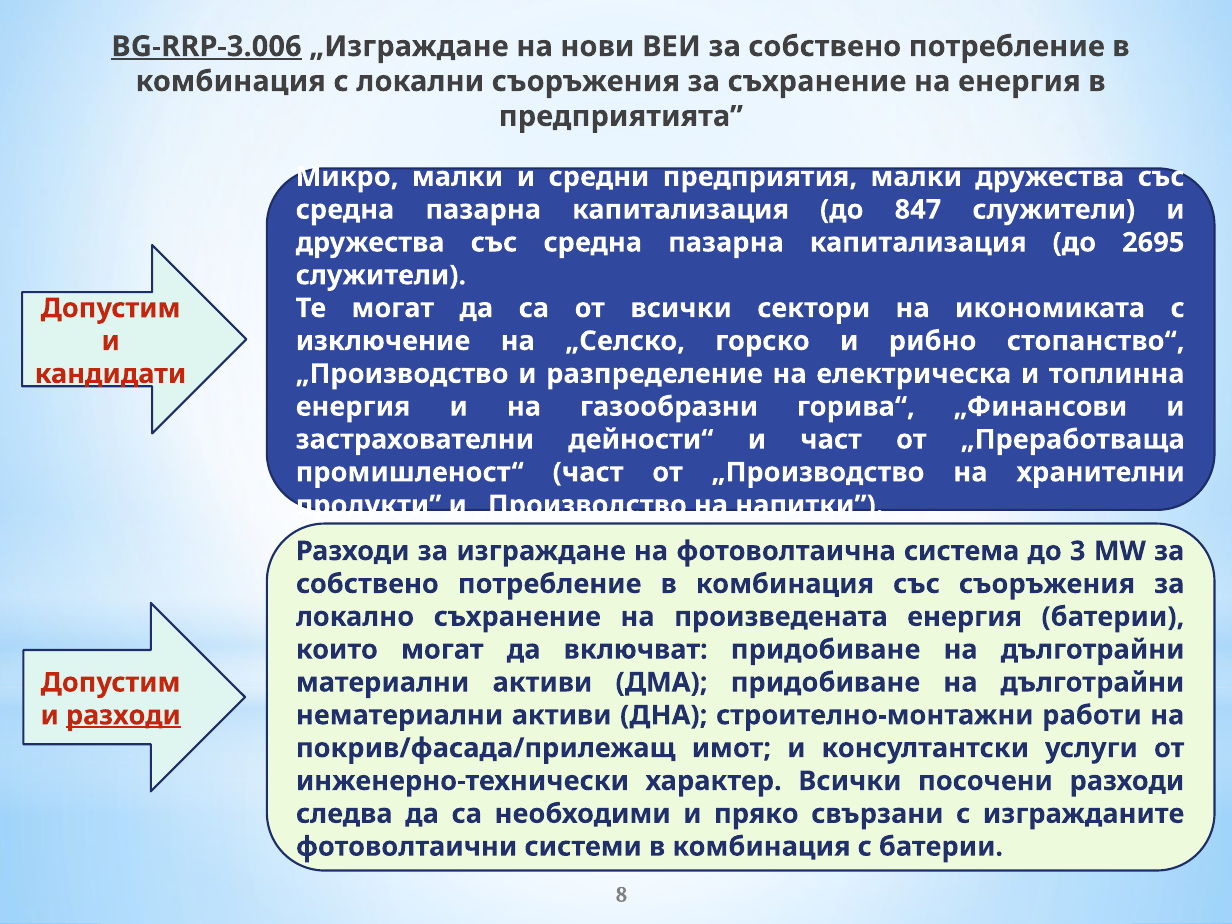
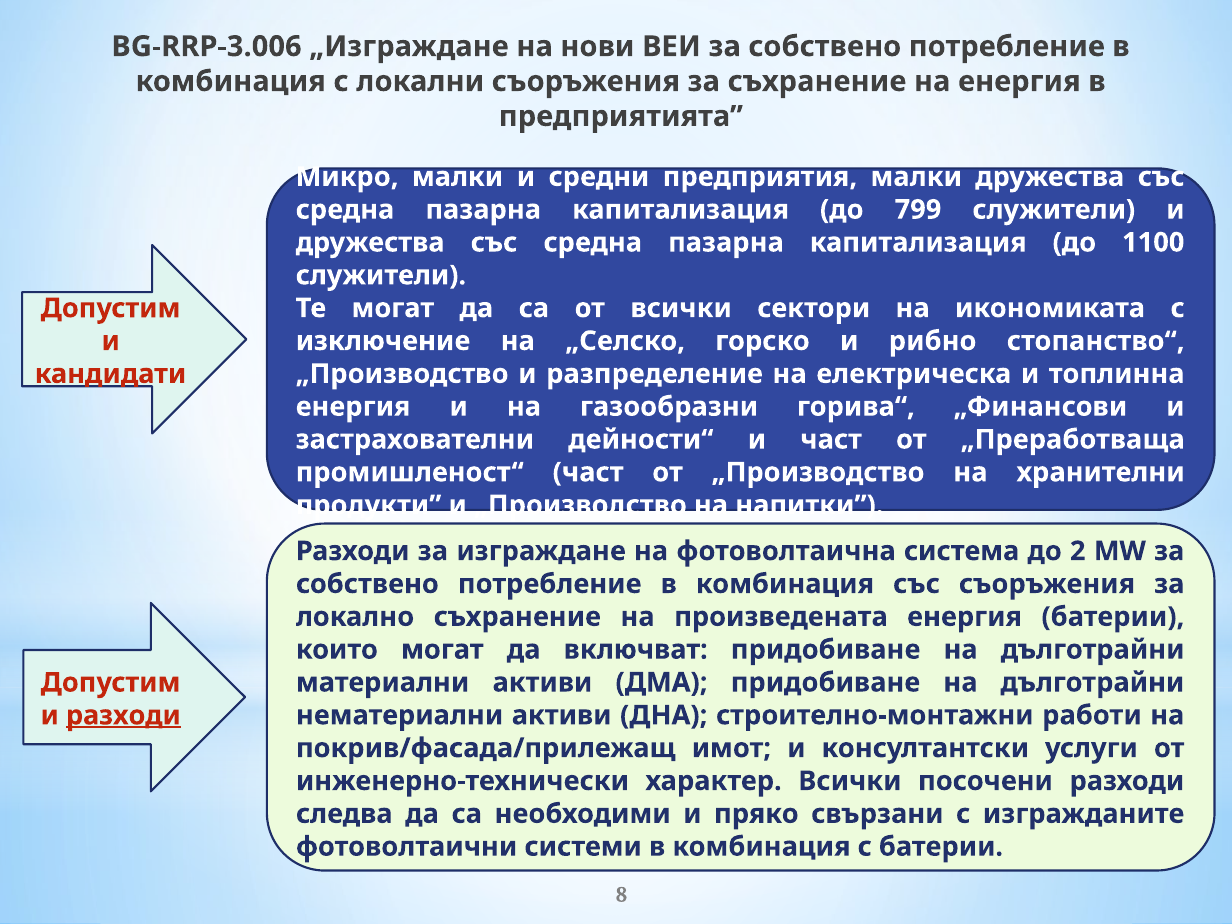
BG-RRP-3.006 underline: present -> none (207, 47)
847: 847 -> 799 (918, 210)
2695: 2695 -> 1100 (1153, 243)
3: 3 -> 2 (1078, 551)
